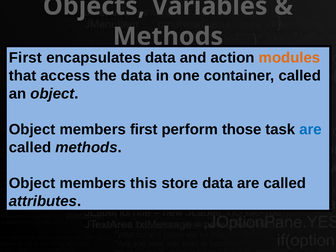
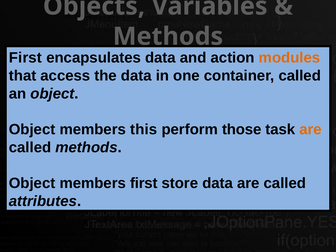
members first: first -> this (144, 129)
are colour: blue -> orange (311, 129)
members this: this -> first (144, 183)
